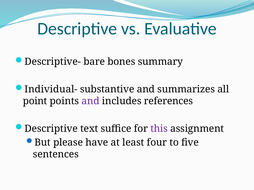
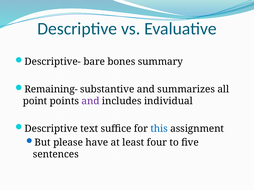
Individual-: Individual- -> Remaining- (51, 89)
references: references -> individual (168, 101)
this colour: purple -> blue (159, 129)
